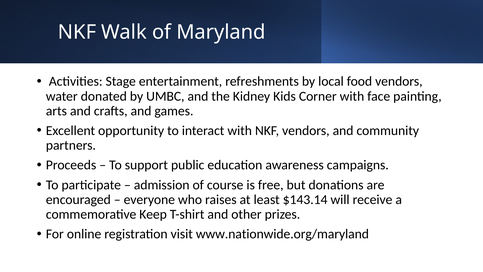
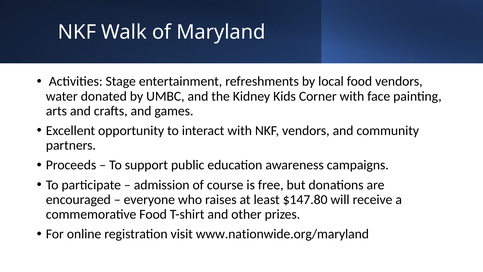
$143.14: $143.14 -> $147.80 (305, 199)
commemorative Keep: Keep -> Food (153, 214)
